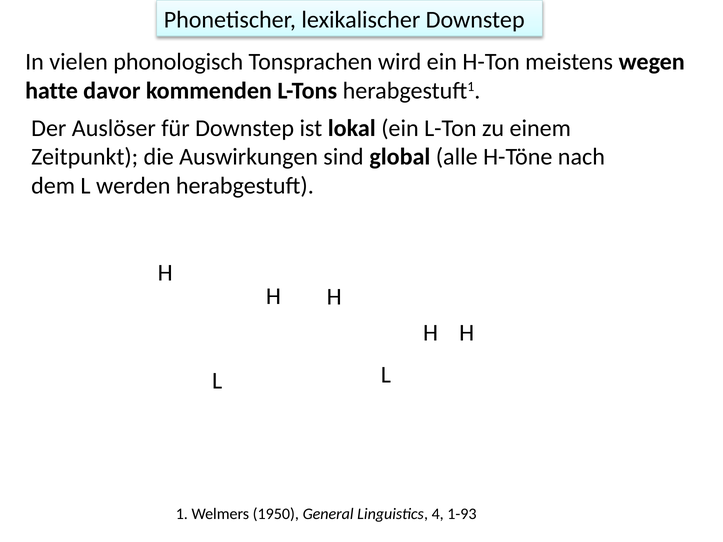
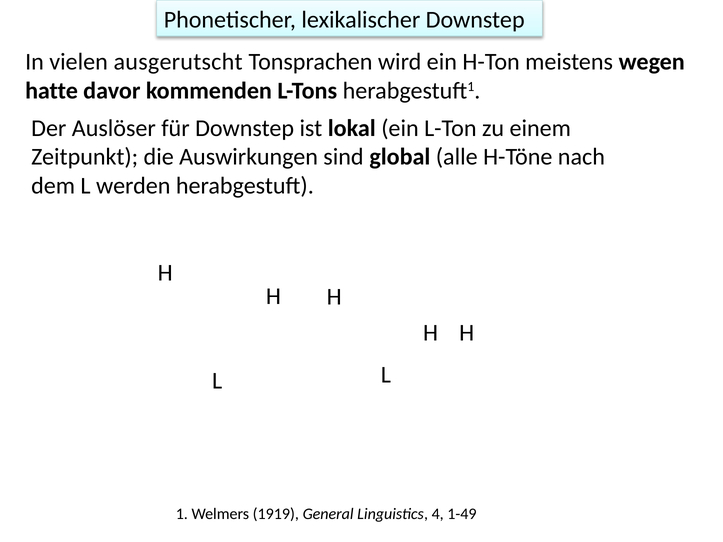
phonologisch: phonologisch -> ausgerutscht (178, 62)
1950: 1950 -> 1919 (276, 514)
1-93: 1-93 -> 1-49 (462, 514)
